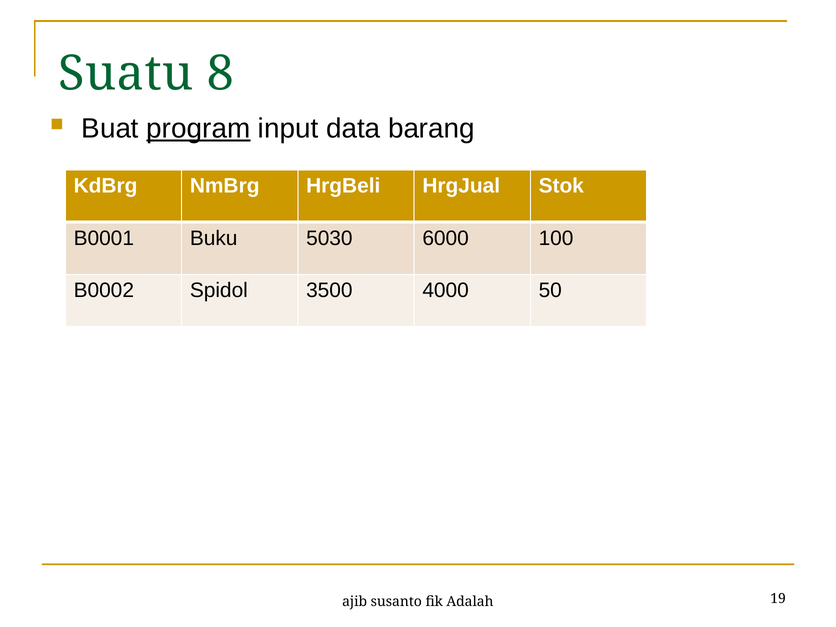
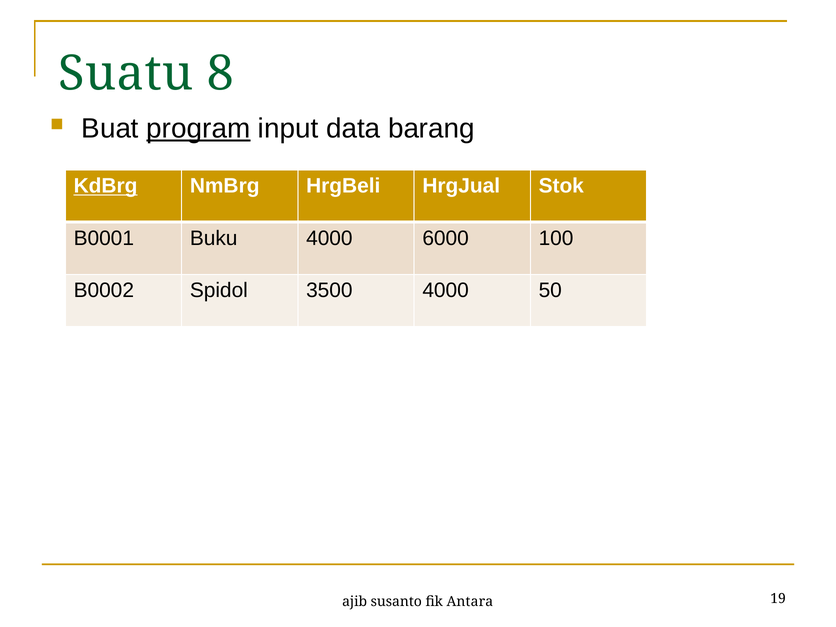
KdBrg underline: none -> present (106, 186)
Buku 5030: 5030 -> 4000 (329, 238)
Adalah: Adalah -> Antara (470, 601)
